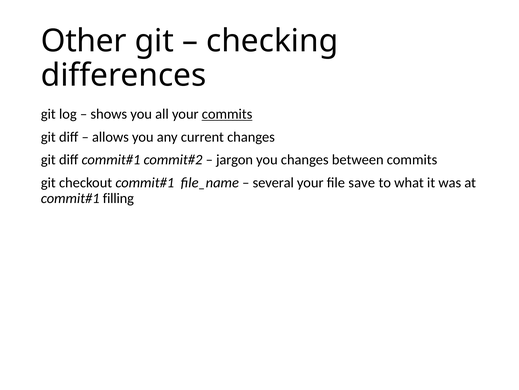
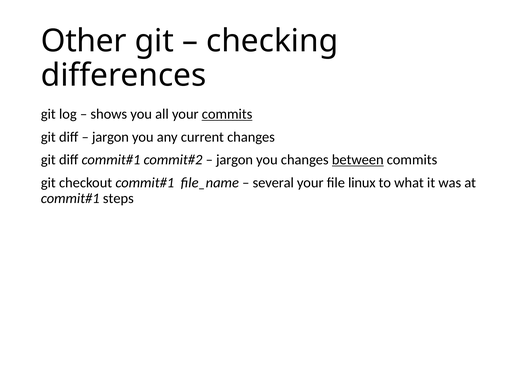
allows: allows -> jargon (110, 137)
between underline: none -> present (358, 160)
save: save -> linux (362, 182)
filling: filling -> steps (118, 198)
